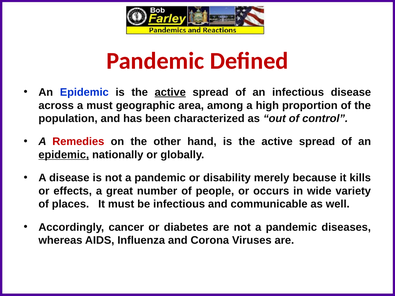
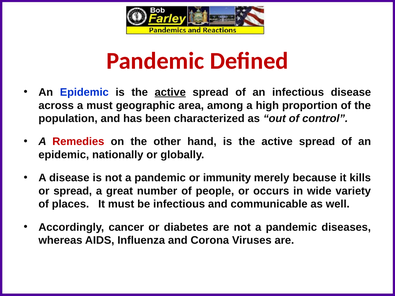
epidemic underline: present -> none (64, 155)
disability: disability -> immunity (227, 178)
or effects: effects -> spread (73, 191)
